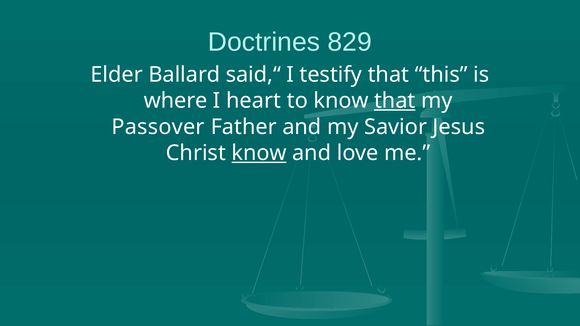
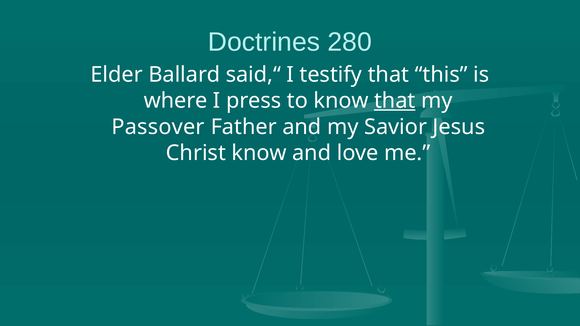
829: 829 -> 280 (350, 42)
heart: heart -> press (254, 101)
know underline: present -> none (259, 153)
